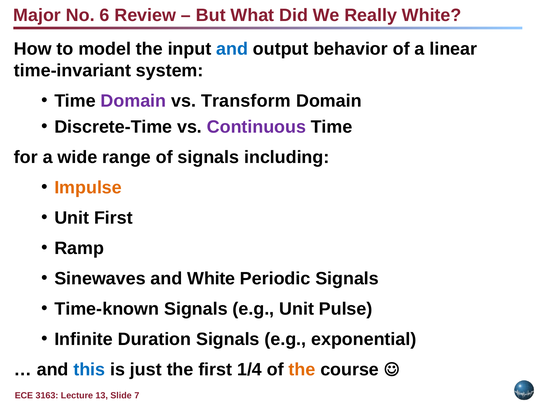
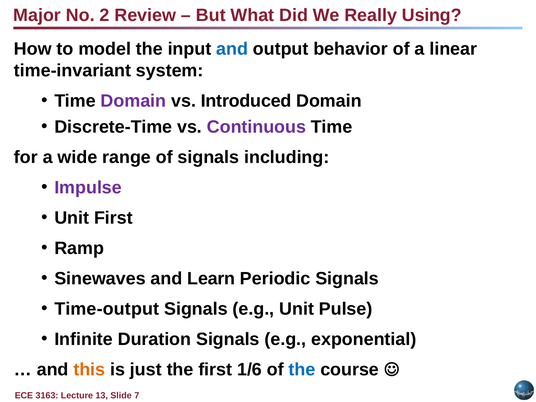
6: 6 -> 2 (105, 15)
Really White: White -> Using (432, 15)
Transform: Transform -> Introduced (246, 101)
Impulse colour: orange -> purple (88, 188)
and White: White -> Learn (211, 279)
Time-known: Time-known -> Time-output (107, 309)
this colour: blue -> orange (89, 370)
1/4: 1/4 -> 1/6 (249, 370)
the colour: orange -> blue (302, 370)
